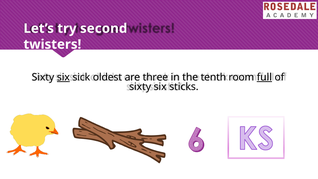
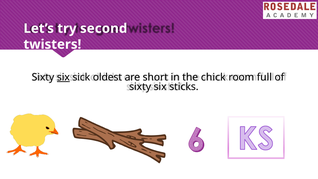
three: three -> short (155, 77)
tenth: tenth -> chick (213, 77)
full underline: present -> none (264, 77)
